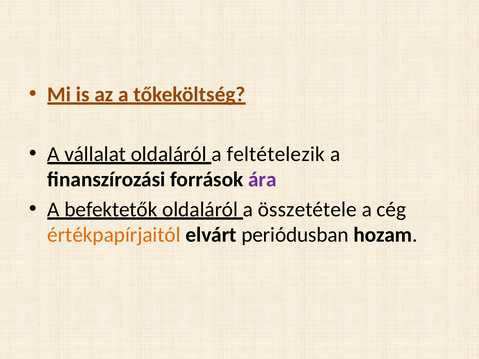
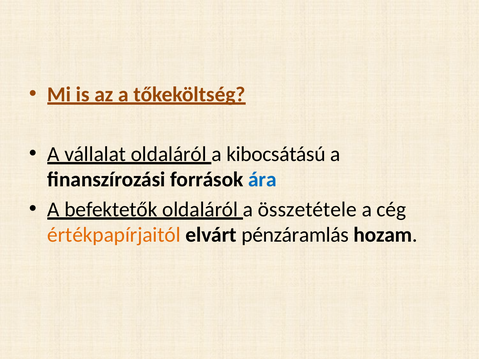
feltételezik: feltételezik -> kibocsátású (276, 154)
ára colour: purple -> blue (262, 180)
periódusban: periódusban -> pénzáramlás (295, 235)
